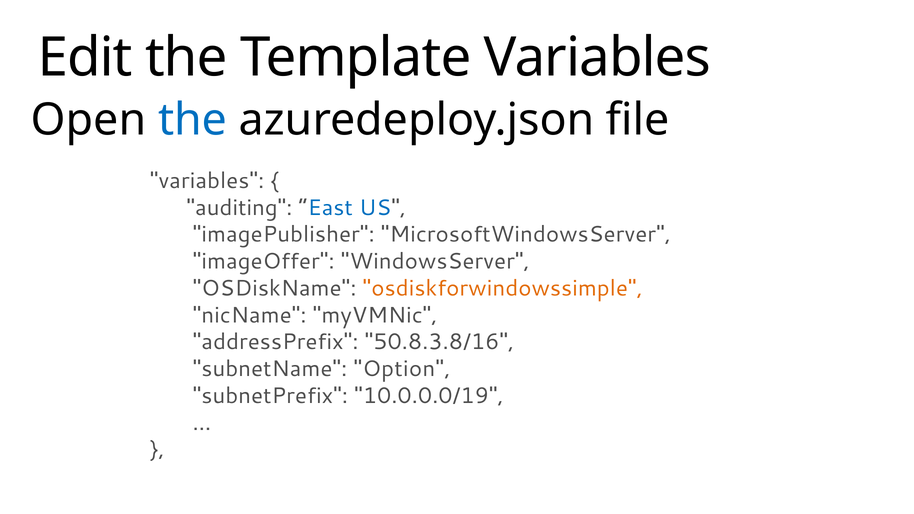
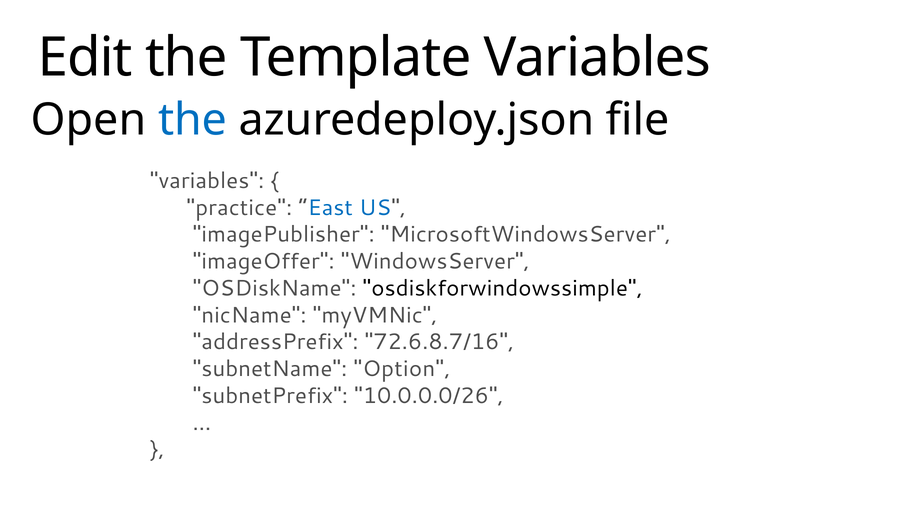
auditing: auditing -> practice (239, 208)
osdiskforwindowssimple colour: orange -> black (503, 288)
50.8.3.8/16: 50.8.3.8/16 -> 72.6.8.7/16 (439, 342)
10.0.0.0/19: 10.0.0.0/19 -> 10.0.0.0/26 (429, 396)
